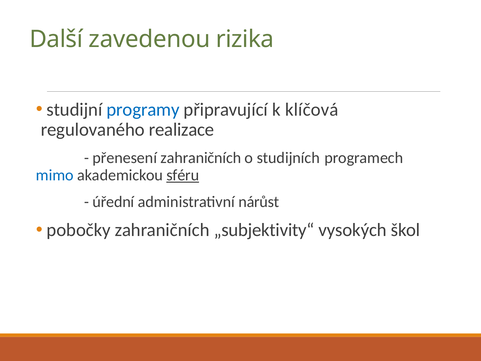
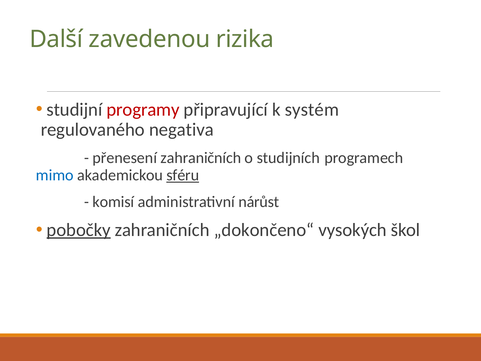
programy colour: blue -> red (143, 109)
klíčová: klíčová -> systém (312, 109)
realizace: realizace -> negativa (181, 130)
úřední: úřední -> komisí (113, 202)
pobočky underline: none -> present (79, 230)
„subjektivity“: „subjektivity“ -> „dokončeno“ (264, 230)
